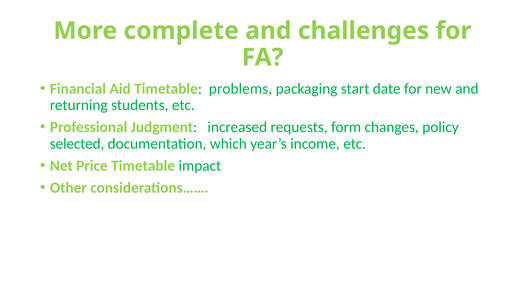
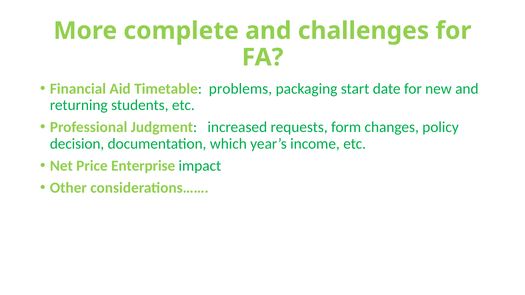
selected: selected -> decision (77, 144)
Price Timetable: Timetable -> Enterprise (143, 166)
